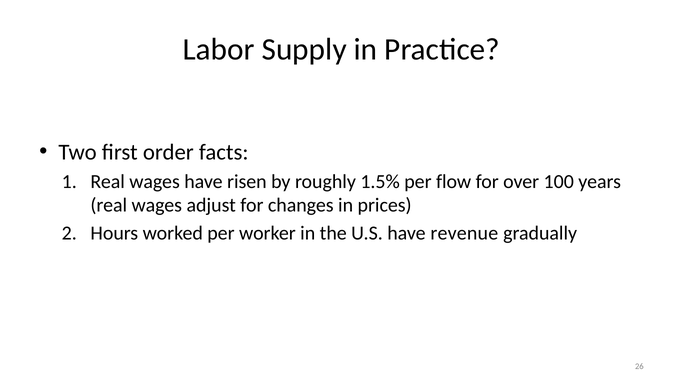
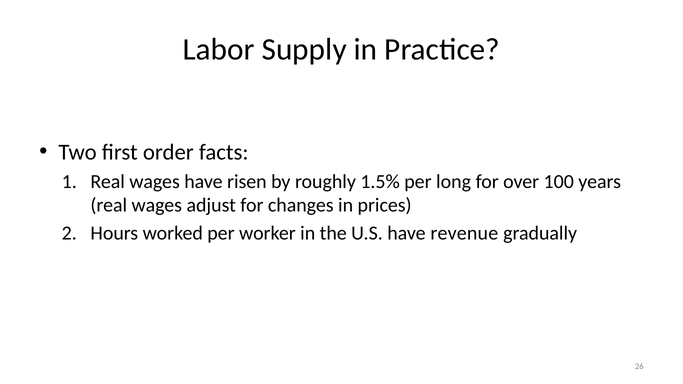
flow: flow -> long (454, 182)
